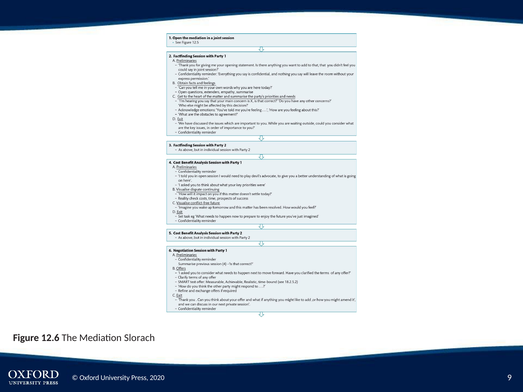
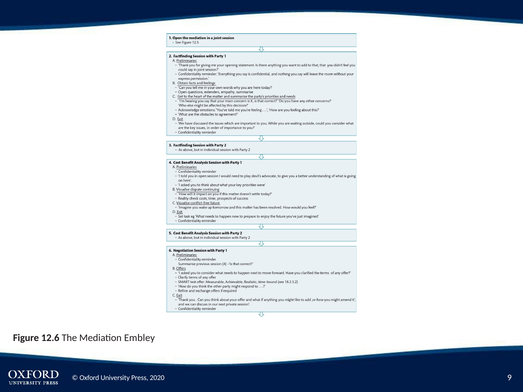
Slorach: Slorach -> Embley (140, 338)
